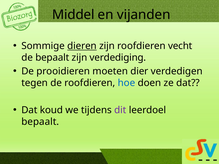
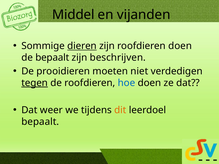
roofdieren vecht: vecht -> doen (180, 46)
verdediging: verdediging -> beschrijven (118, 58)
dier: dier -> niet (139, 71)
tegen underline: none -> present (35, 83)
koud: koud -> weer (51, 110)
dit colour: purple -> orange (120, 110)
